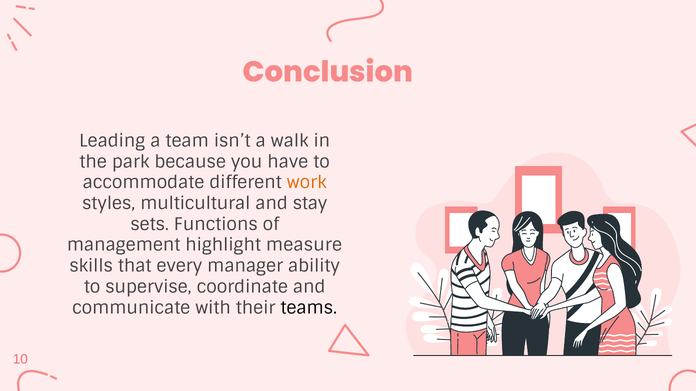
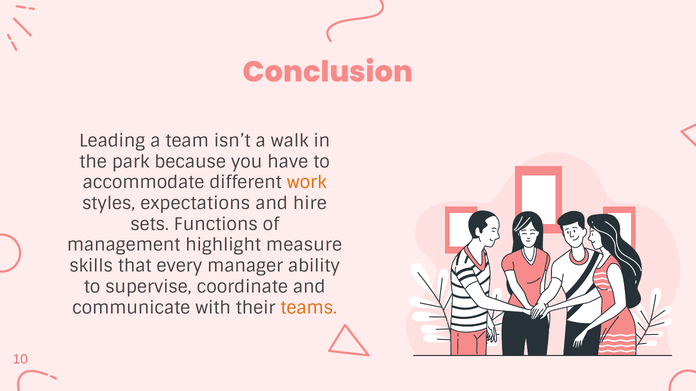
multicultural: multicultural -> expectations (195, 204)
stay: stay -> hire (310, 204)
teams colour: black -> orange (309, 308)
